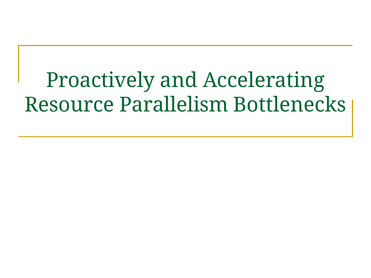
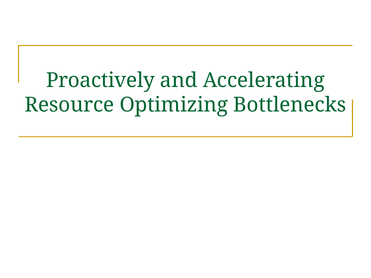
Parallelism: Parallelism -> Optimizing (174, 105)
